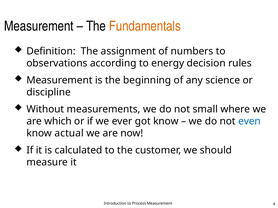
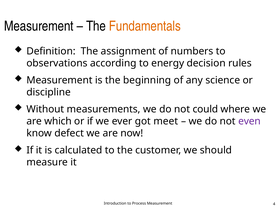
small: small -> could (205, 109)
got know: know -> meet (166, 122)
even colour: blue -> purple (249, 122)
actual: actual -> defect (69, 134)
